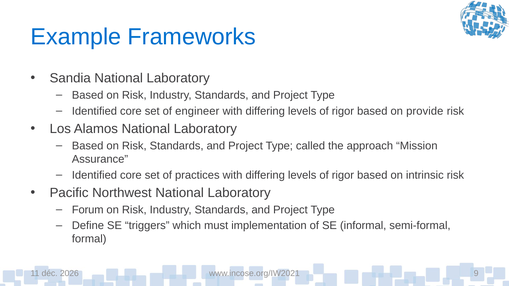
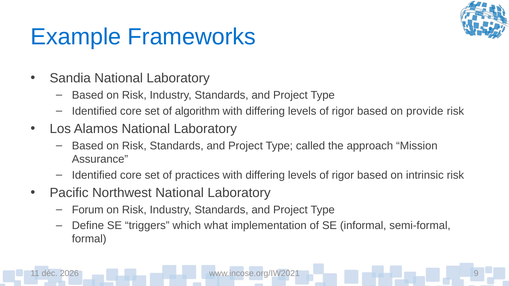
engineer: engineer -> algorithm (197, 111)
must: must -> what (216, 226)
